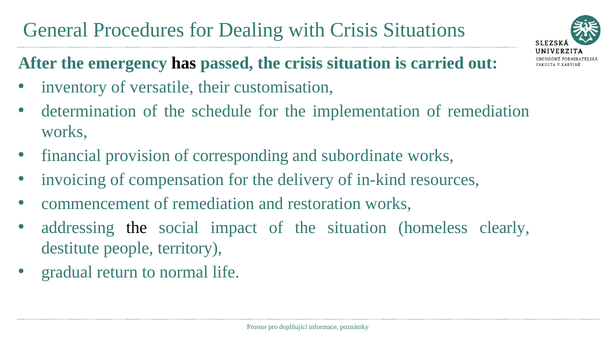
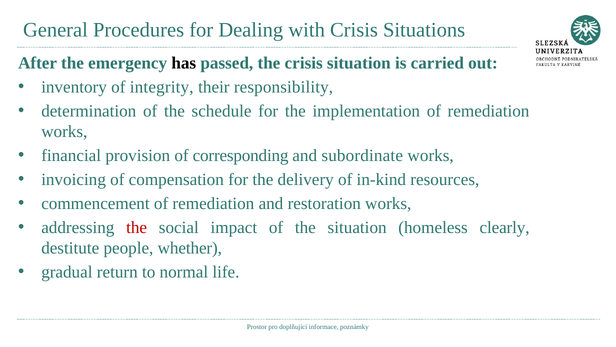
versatile: versatile -> integrity (162, 87)
customisation: customisation -> responsibility (284, 87)
the colour: black -> red (137, 227)
territory: territory -> whether (190, 248)
